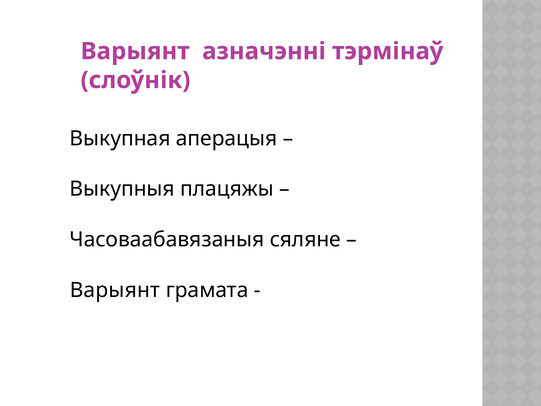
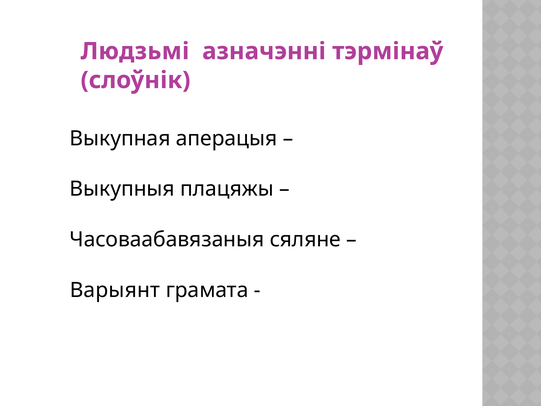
Варыянт: Варыянт -> Людзьмі (135, 51)
